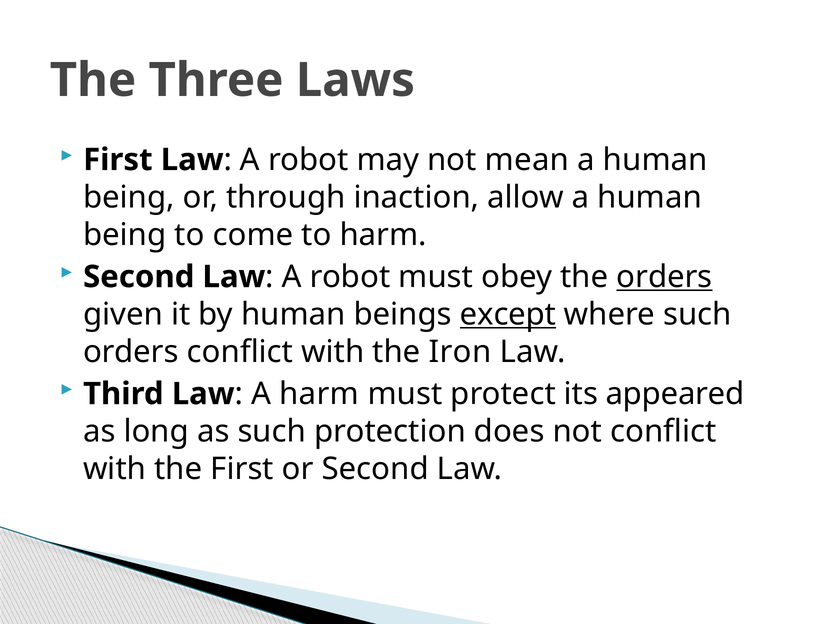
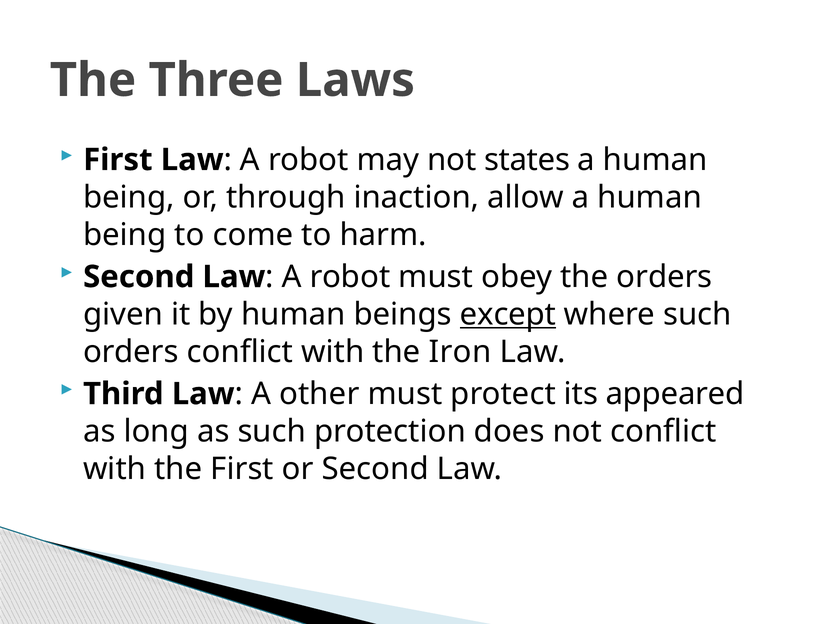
mean: mean -> states (527, 160)
orders underline: present -> none (664, 277)
A harm: harm -> other (319, 394)
